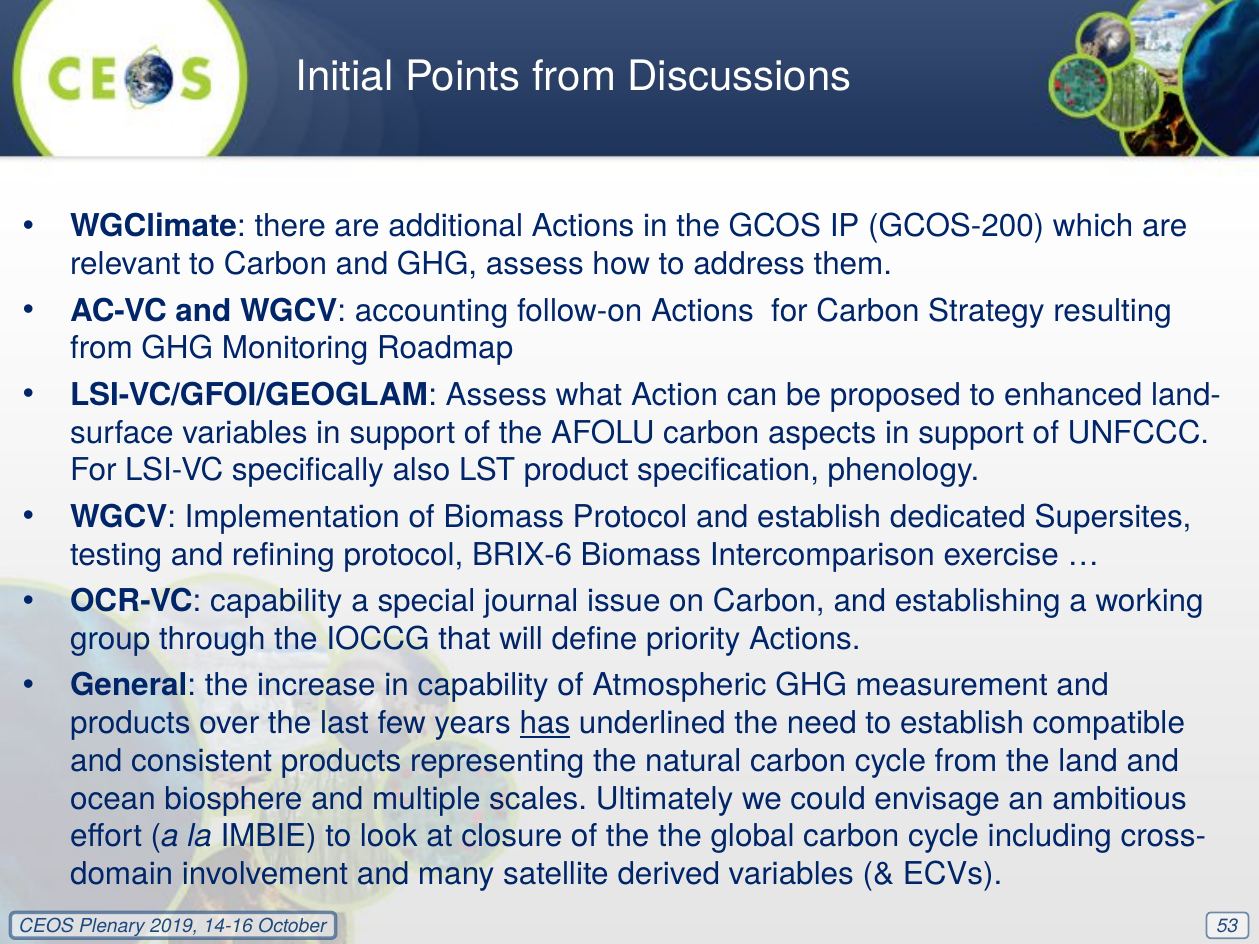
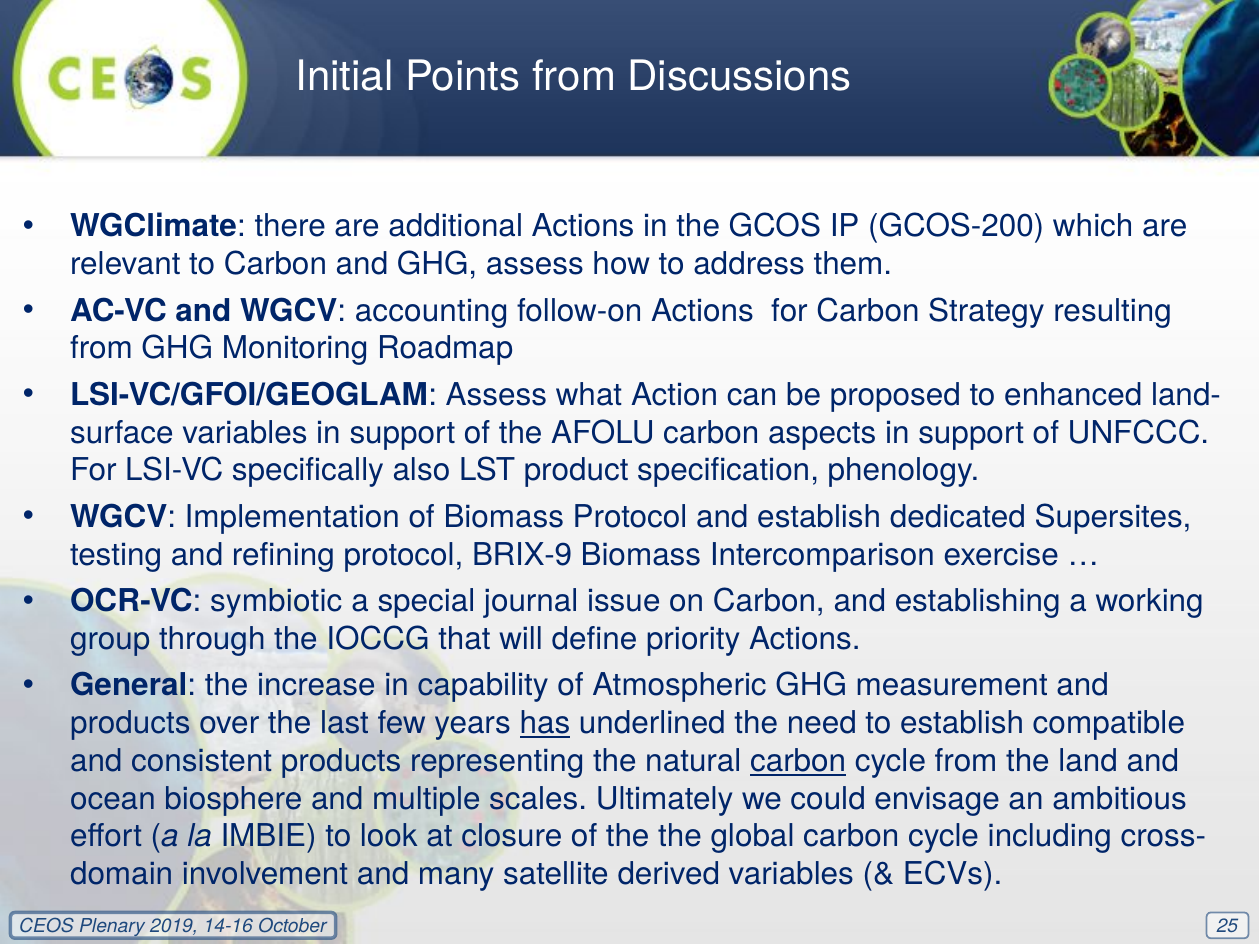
BRIX-6: BRIX-6 -> BRIX-9 (522, 555)
OCR-VC capability: capability -> symbiotic (276, 601)
carbon underline: none -> present (798, 761)
53: 53 -> 25 (1227, 927)
